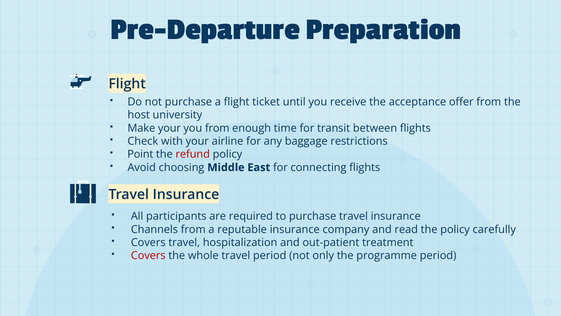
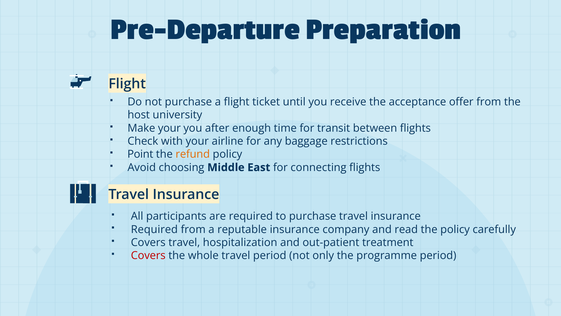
you from: from -> after (217, 128)
refund colour: red -> orange (193, 154)
Channels: Channels -> Required (154, 229)
